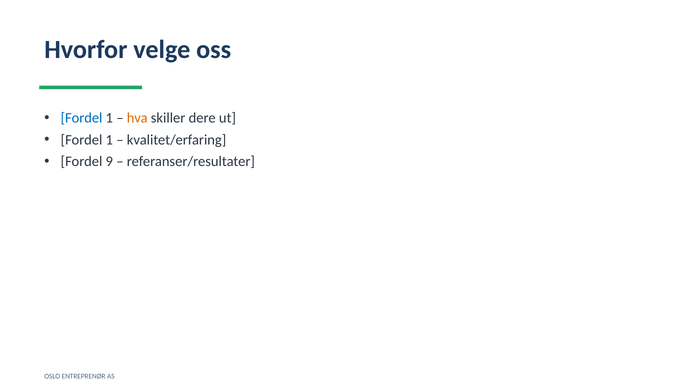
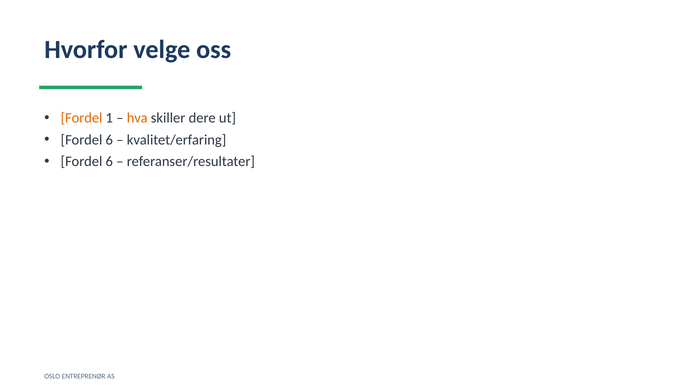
Fordel colour: blue -> orange (82, 118)
1: 1 -> 6 (109, 140)
9: 9 -> 6 (109, 162)
